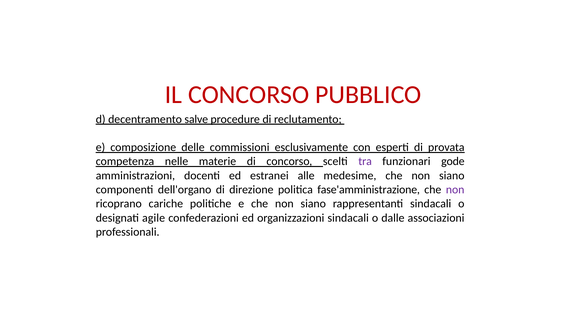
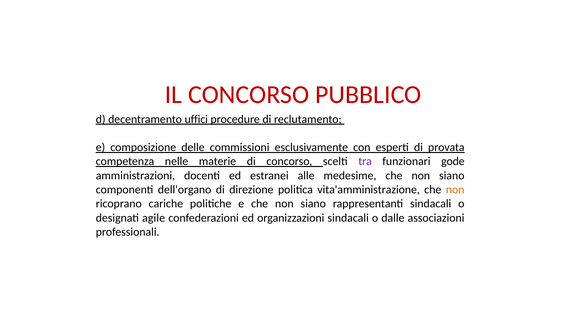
salve: salve -> uffici (196, 119)
fase'amministrazione: fase'amministrazione -> vita'amministrazione (369, 190)
non colour: purple -> orange (455, 190)
